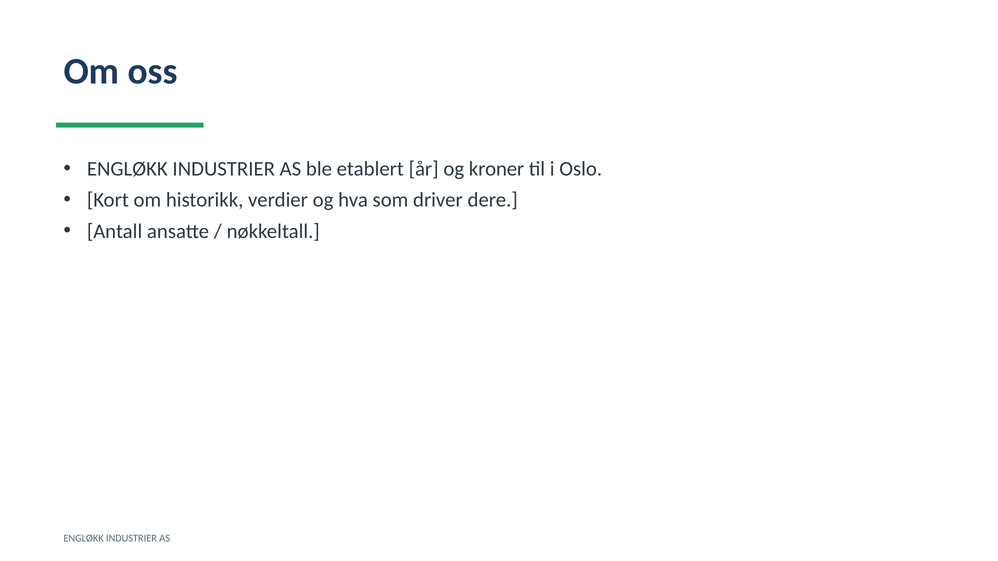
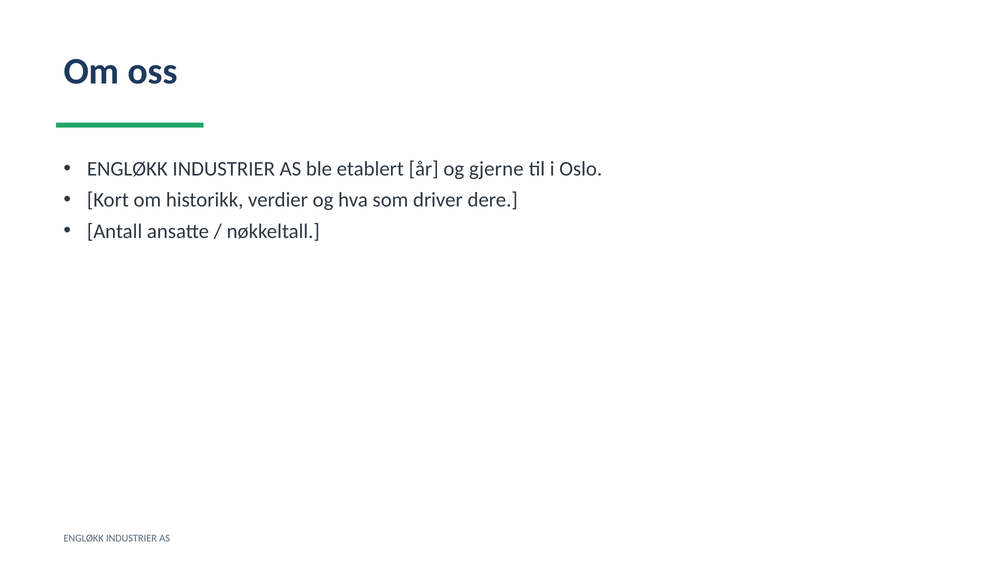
kroner: kroner -> gjerne (496, 169)
